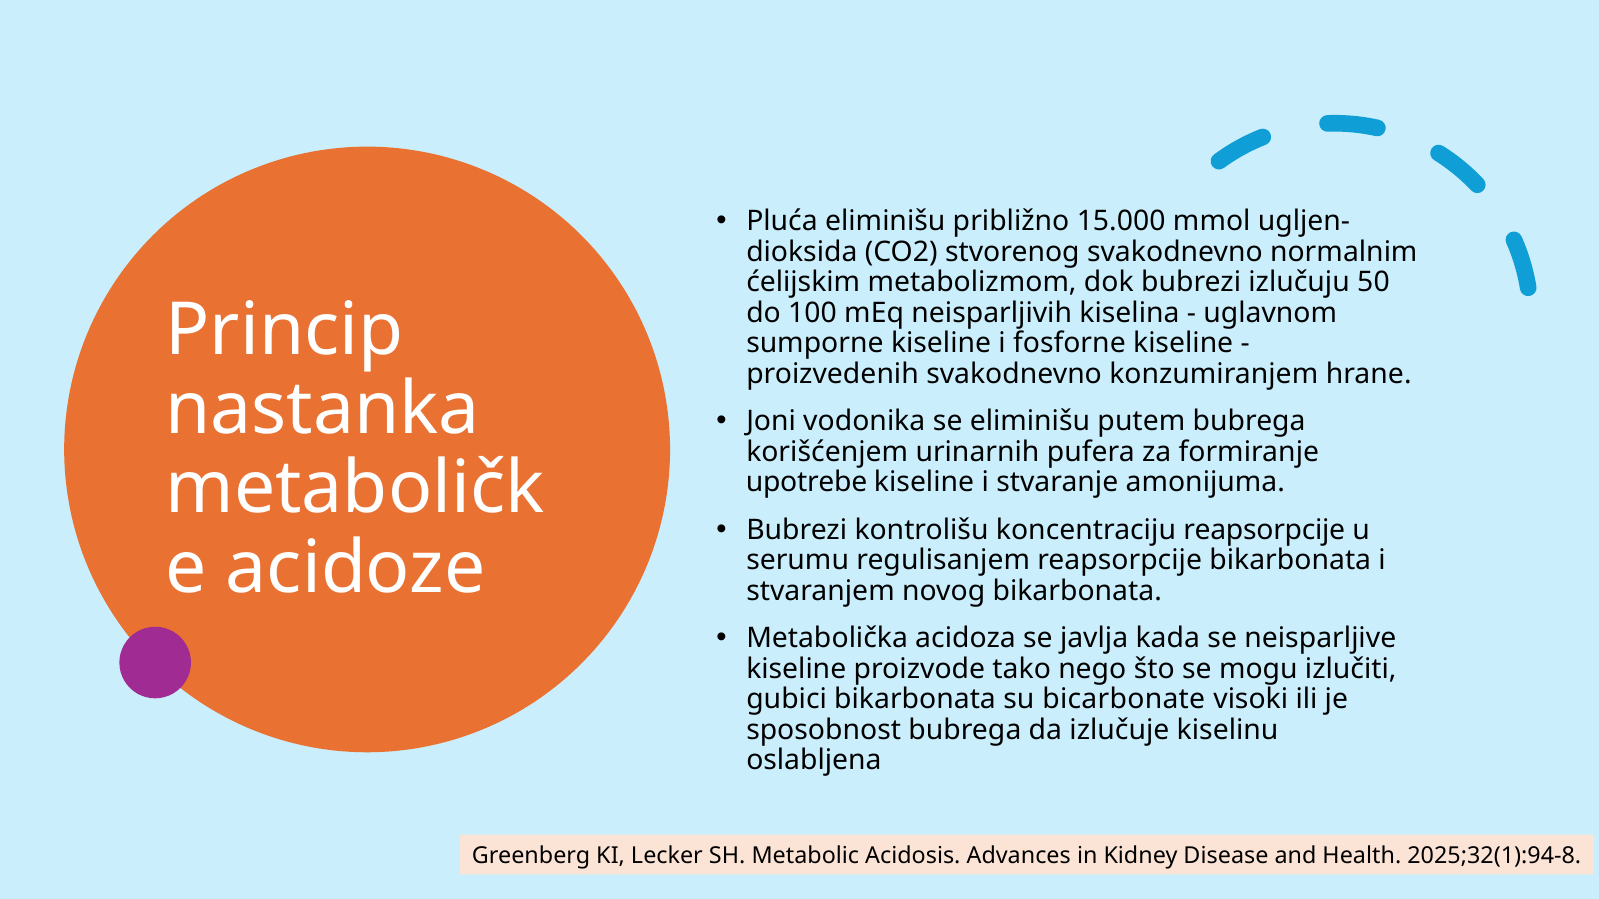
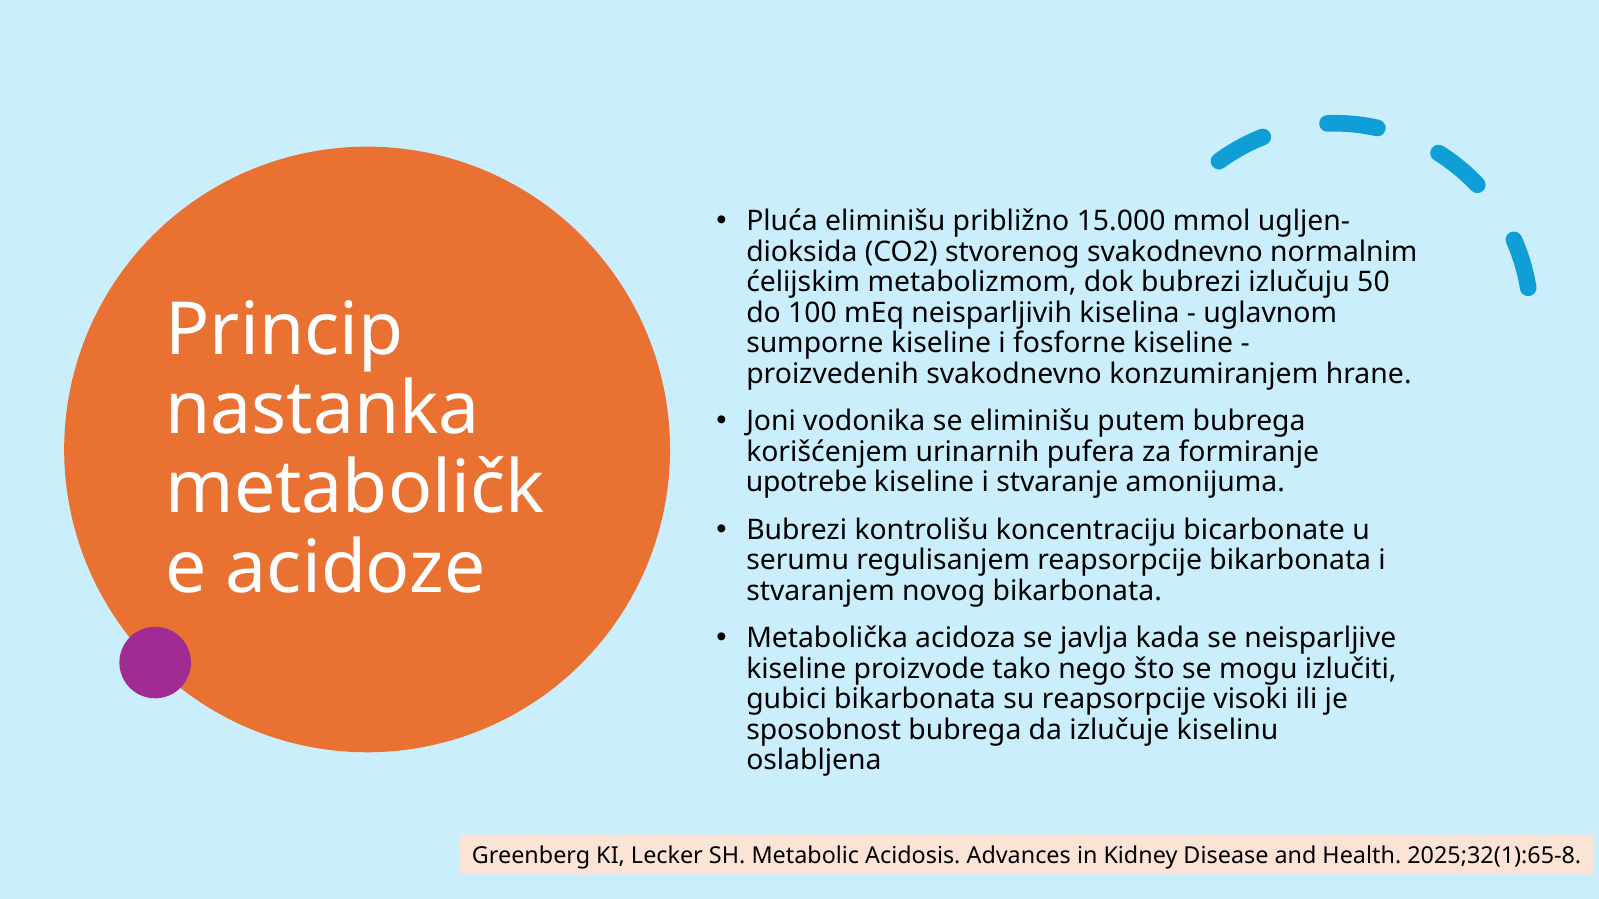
koncentraciju reapsorpcije: reapsorpcije -> bicarbonate (1264, 530)
su bicarbonate: bicarbonate -> reapsorpcije (1124, 700)
2025;32(1):94-8: 2025;32(1):94-8 -> 2025;32(1):65-8 (1494, 856)
